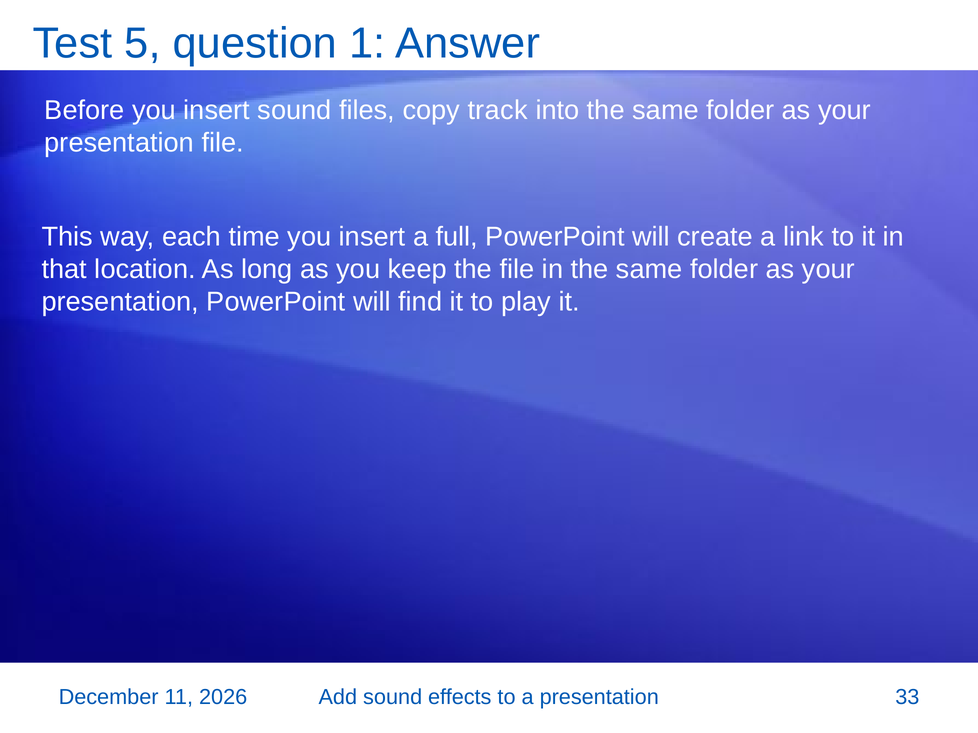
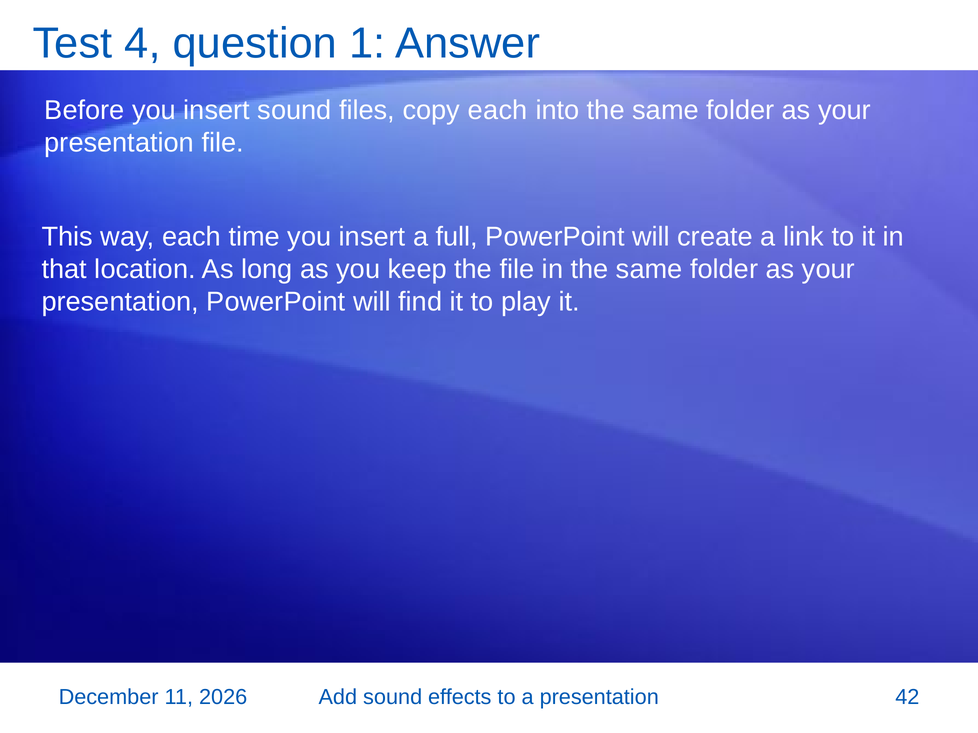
5: 5 -> 4 (142, 43)
copy track: track -> each (498, 110)
33: 33 -> 42 (907, 698)
